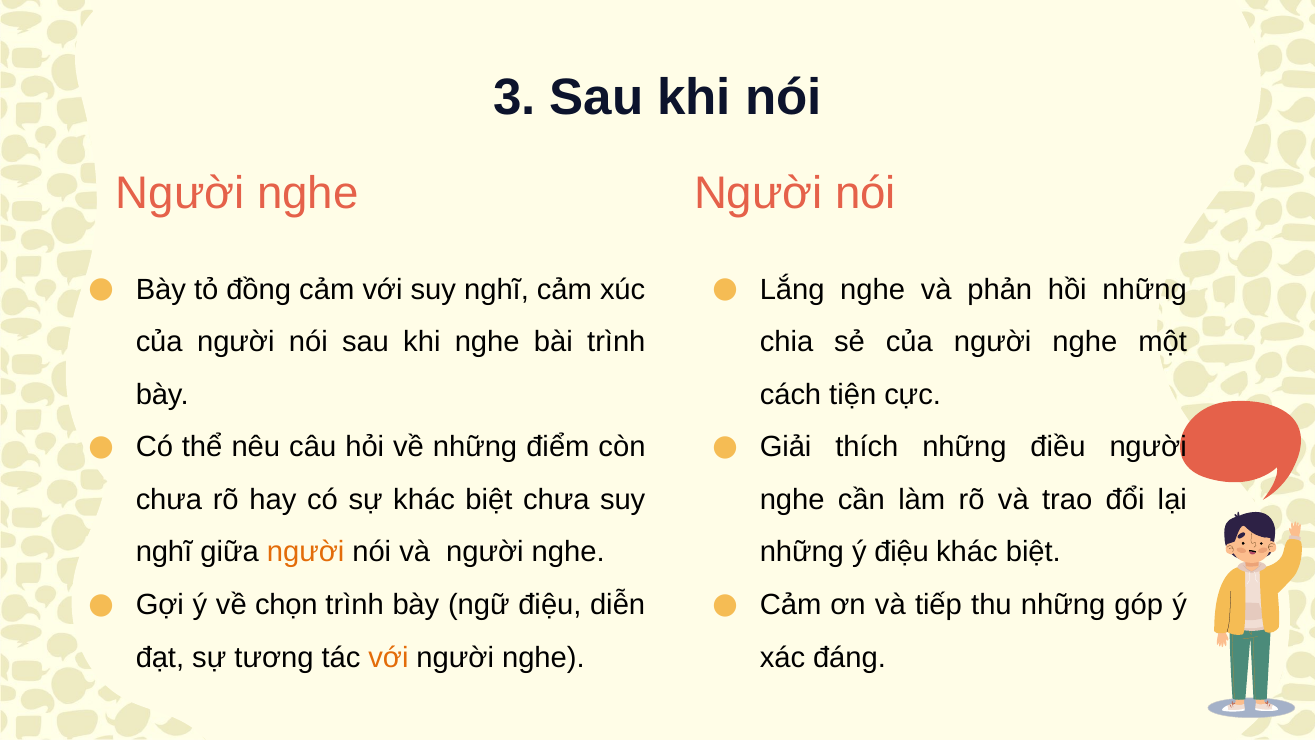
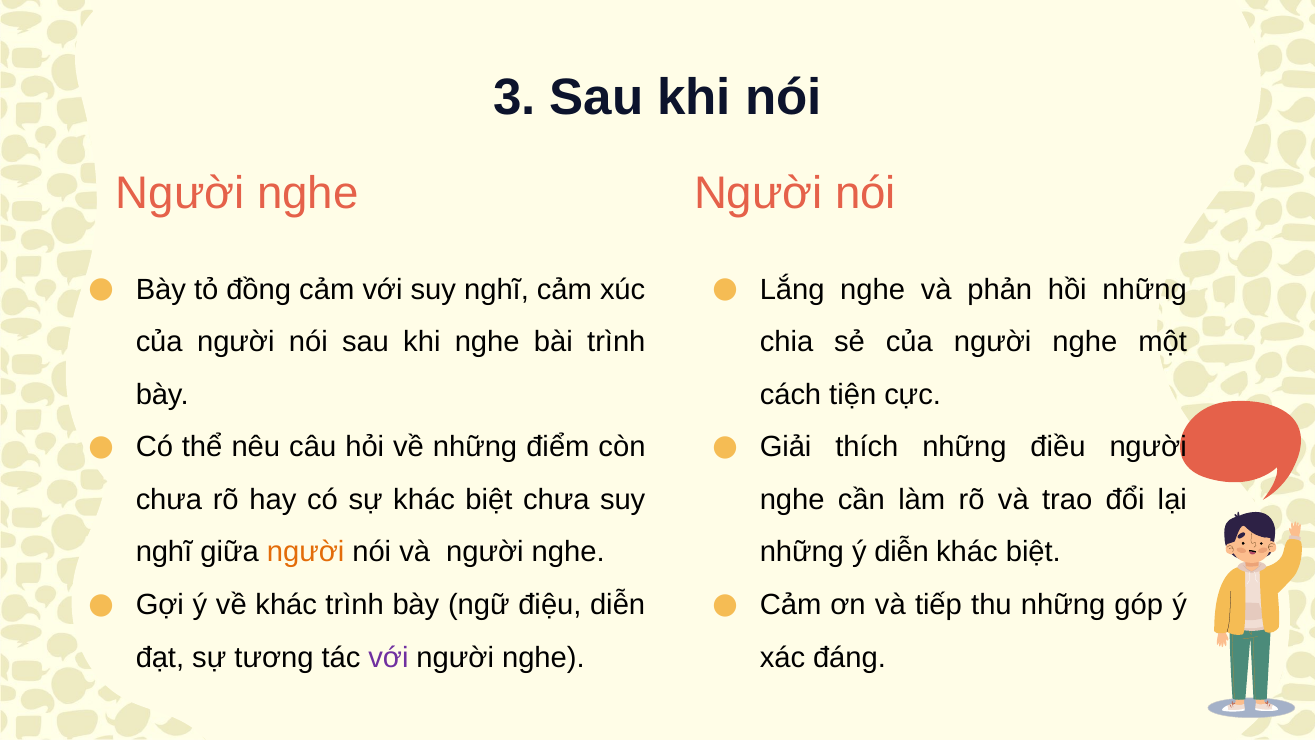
ý điệu: điệu -> diễn (902, 552)
về chọn: chọn -> khác (286, 605)
với colour: orange -> purple (388, 657)
